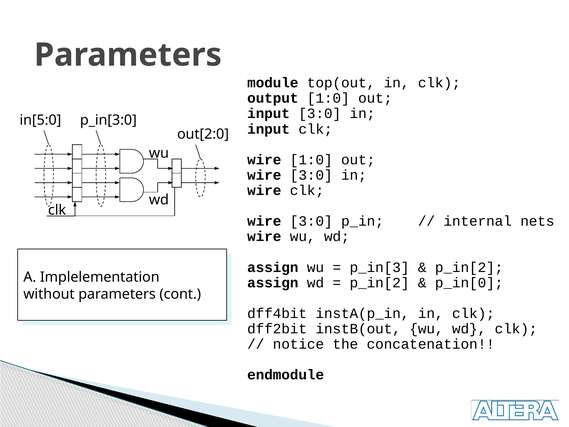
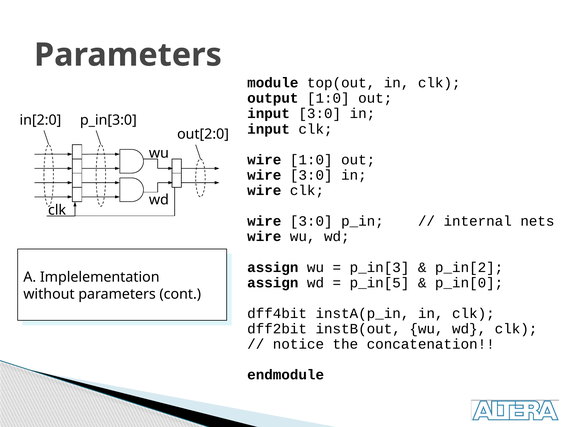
in[5:0: in[5:0 -> in[2:0 (40, 120)
p_in[2: p_in[2 -> p_in[5 (380, 283)
